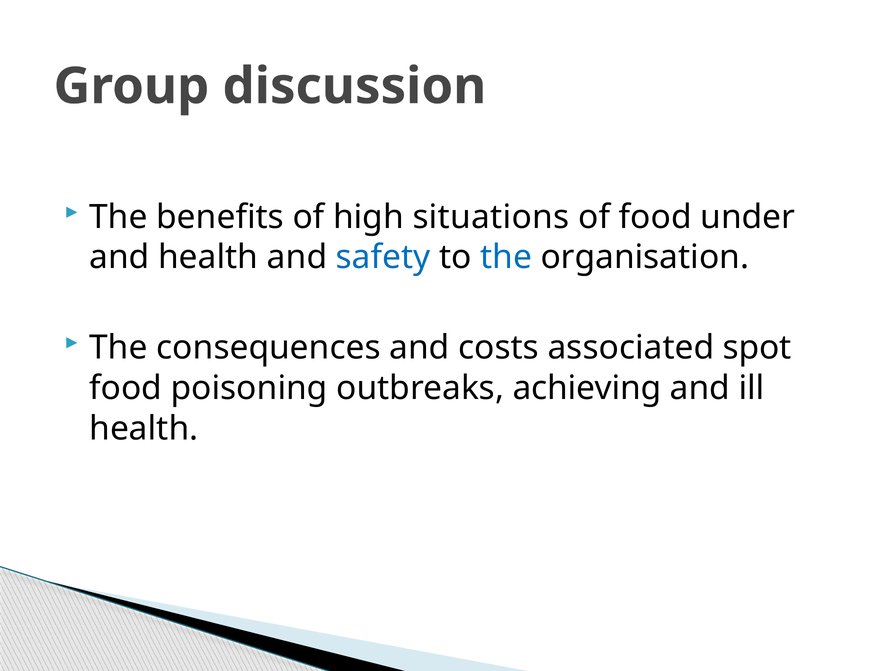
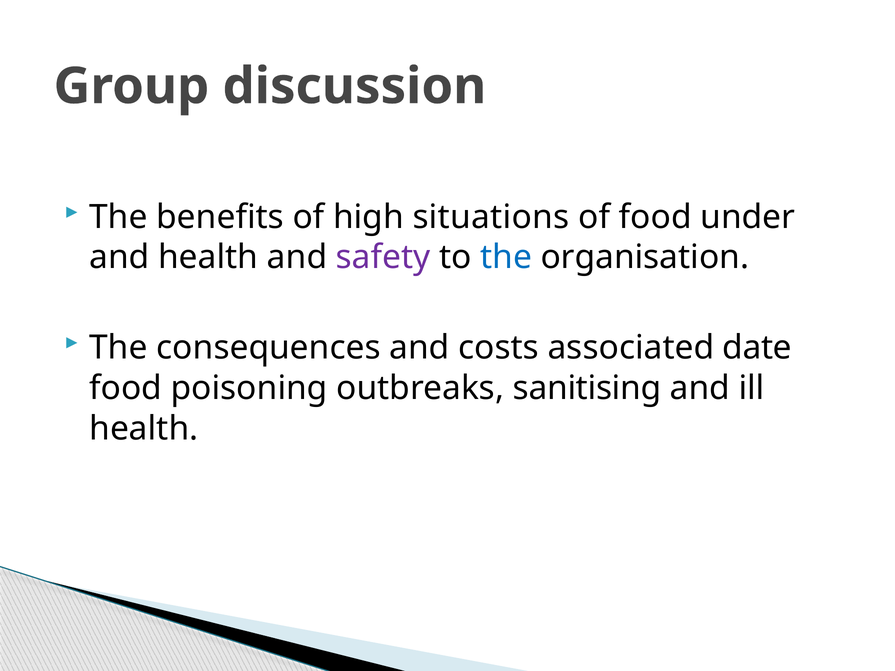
safety colour: blue -> purple (383, 257)
spot: spot -> date (757, 348)
achieving: achieving -> sanitising (587, 388)
